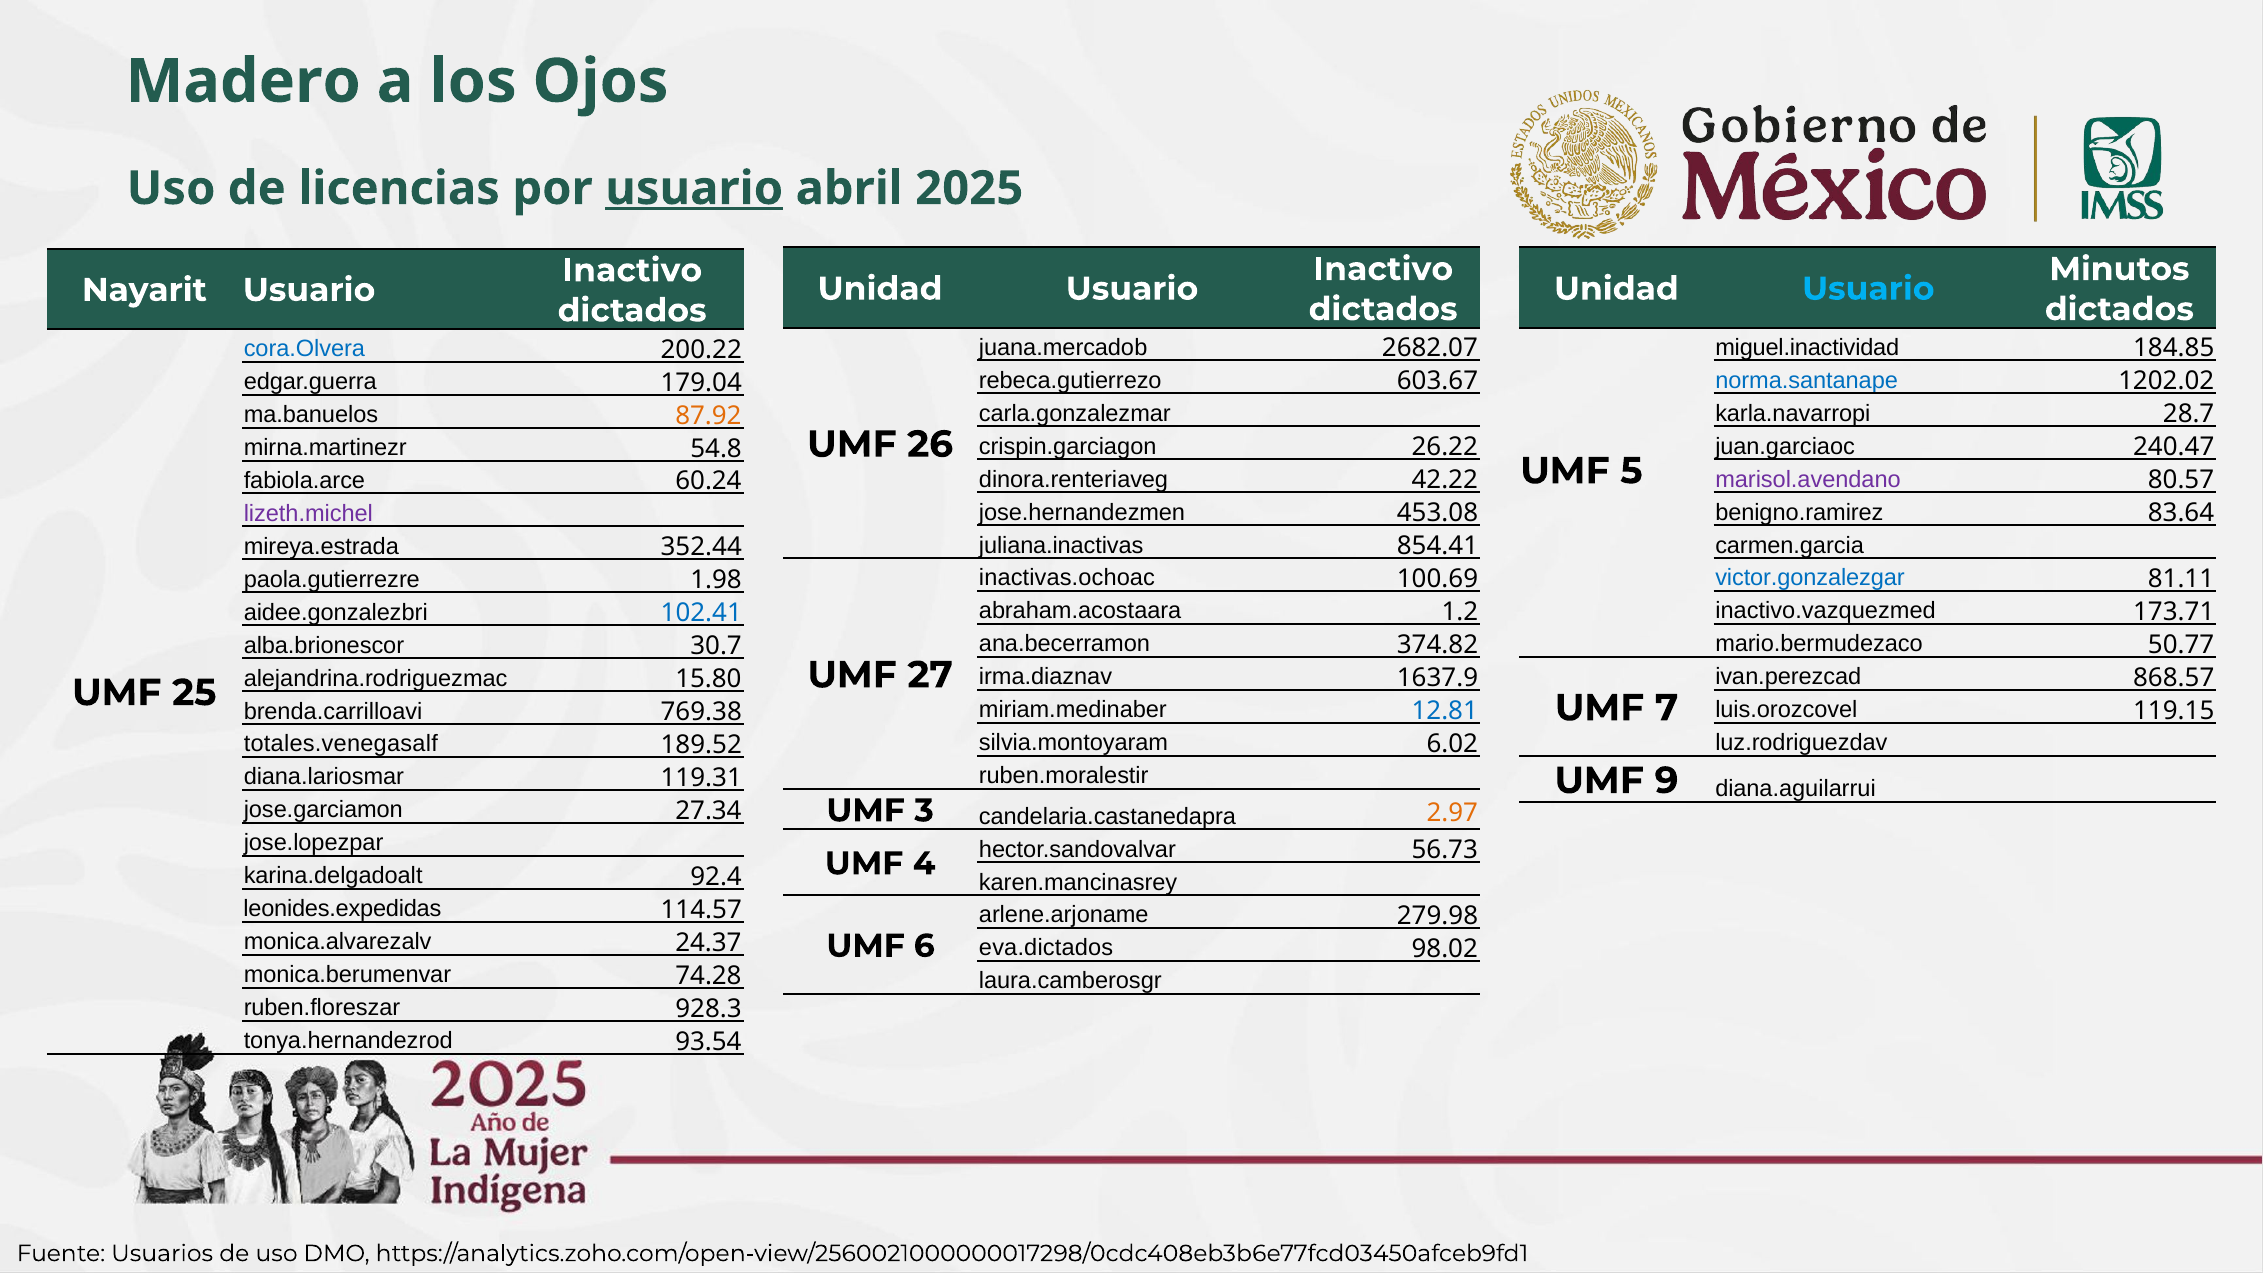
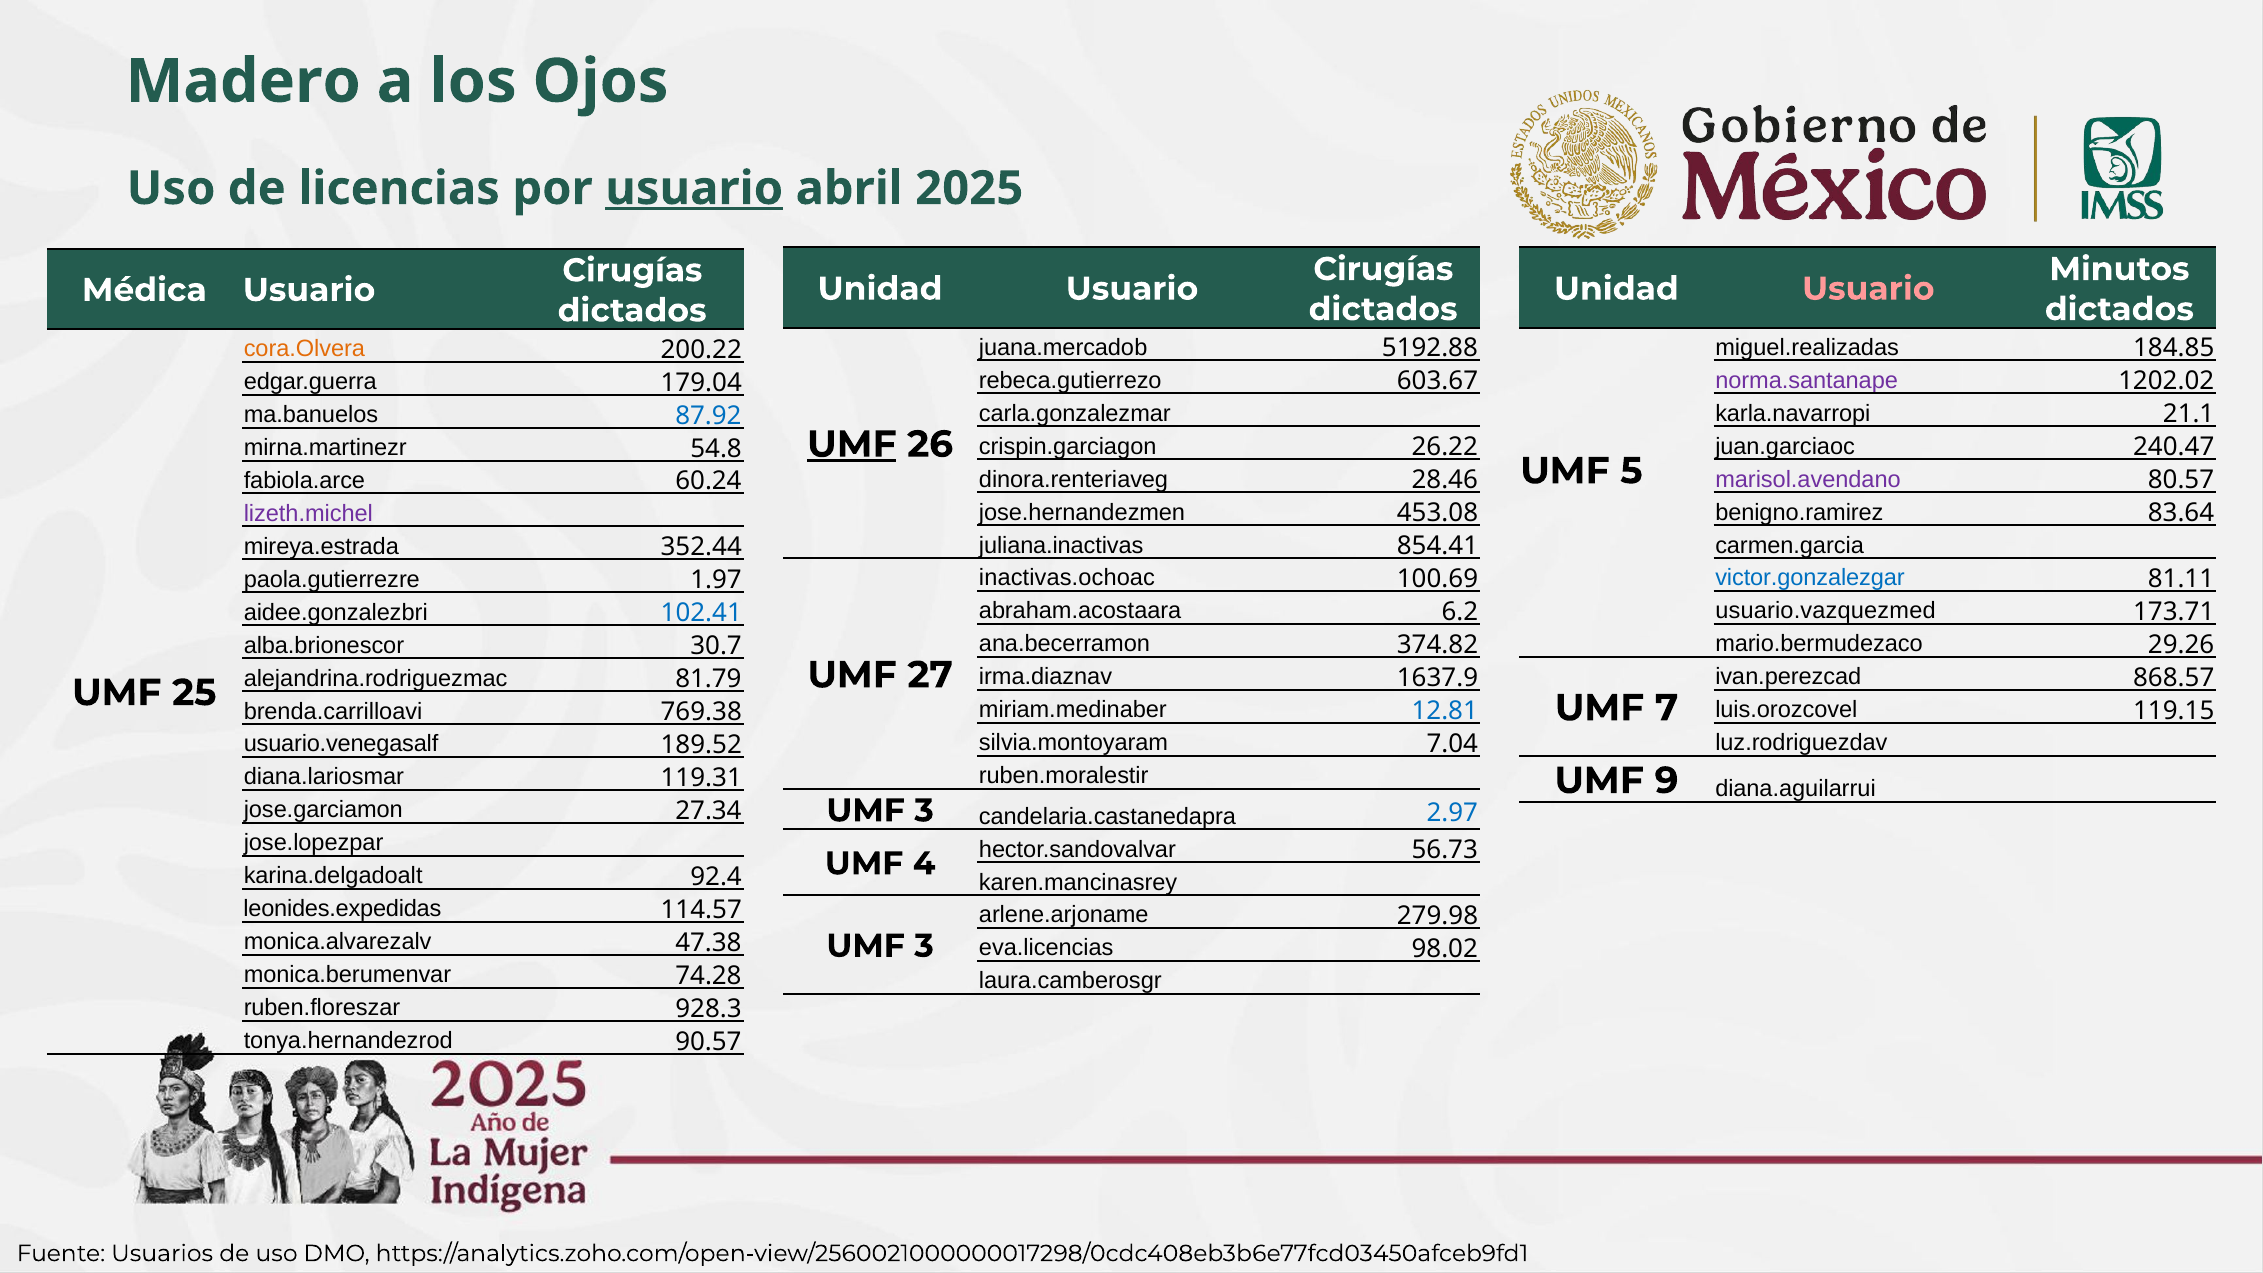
Inactivo: Inactivo -> Cirugías (1383, 269)
Inactivo: Inactivo -> Cirugías (632, 270)
Usuario colour: light blue -> pink (1868, 289)
Nayarit: Nayarit -> Médica (144, 290)
2682.07: 2682.07 -> 5192.88 (1430, 348)
miguel.inactividad: miguel.inactividad -> miguel.realizadas (1807, 348)
cora.Olvera colour: blue -> orange (304, 349)
norma.santanape colour: blue -> purple (1807, 381)
28.7: 28.7 -> 21.1 (2189, 414)
87.92 colour: orange -> blue (708, 415)
UMF underline: none -> present (852, 444)
42.22: 42.22 -> 28.46 (1445, 480)
1.98: 1.98 -> 1.97 (716, 580)
1.2: 1.2 -> 6.2 (1460, 612)
inactivo.vazquezmed: inactivo.vazquezmed -> usuario.vazquezmed (1825, 611)
50.77: 50.77 -> 29.26 (2181, 645)
15.80: 15.80 -> 81.79 (708, 679)
6.02: 6.02 -> 7.04 (1452, 744)
totales.venegasalf: totales.venegasalf -> usuario.venegasalf (341, 744)
2.97 colour: orange -> blue (1452, 813)
24.37: 24.37 -> 47.38 (708, 943)
eva.dictados: eva.dictados -> eva.licencias (1046, 948)
6: 6 -> 3 (924, 946)
93.54: 93.54 -> 90.57 (708, 1041)
